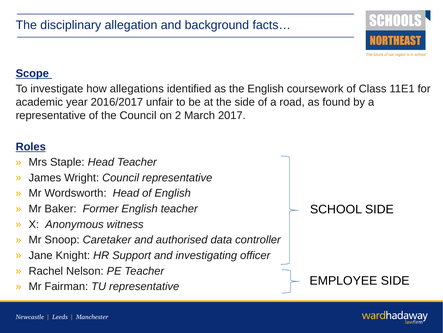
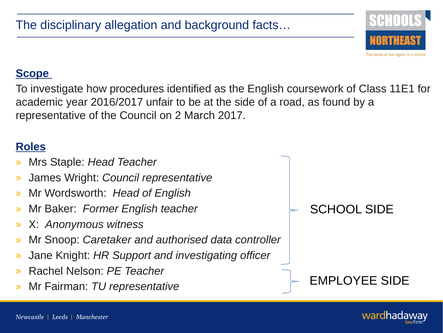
allegations: allegations -> procedures (137, 89)
